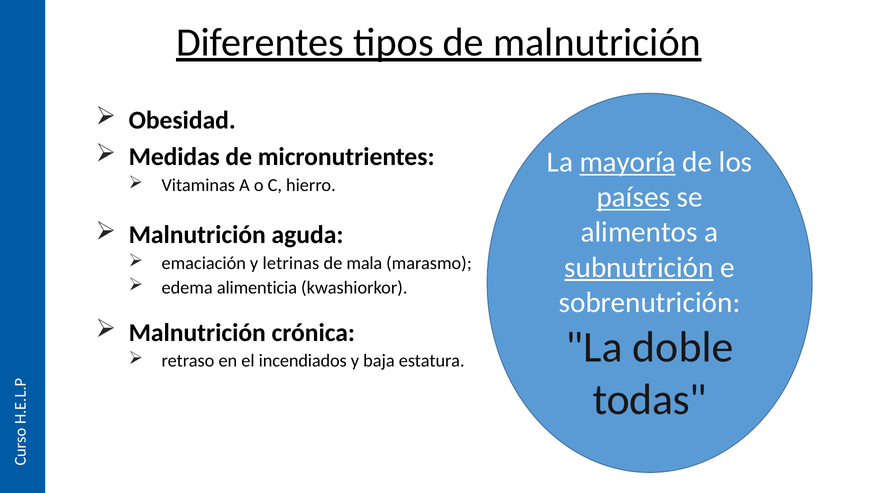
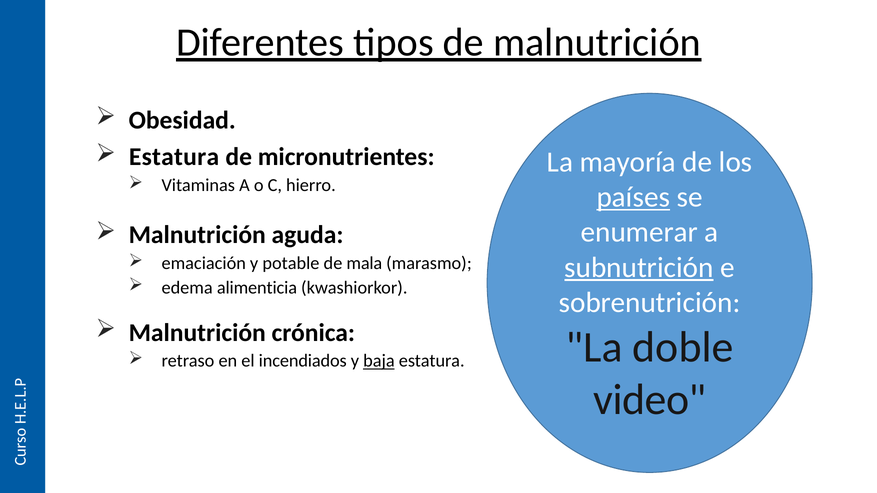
Medidas: Medidas -> Estatura (174, 157)
mayoría underline: present -> none (628, 162)
alimentos: alimentos -> enumerar (639, 232)
letrinas: letrinas -> potable (291, 263)
baja underline: none -> present (379, 361)
todas: todas -> video (650, 400)
